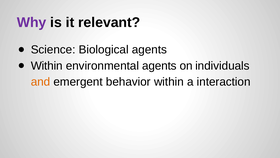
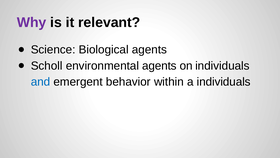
Within: Within -> Scholl (47, 66)
and colour: orange -> blue (41, 82)
a interaction: interaction -> individuals (224, 82)
